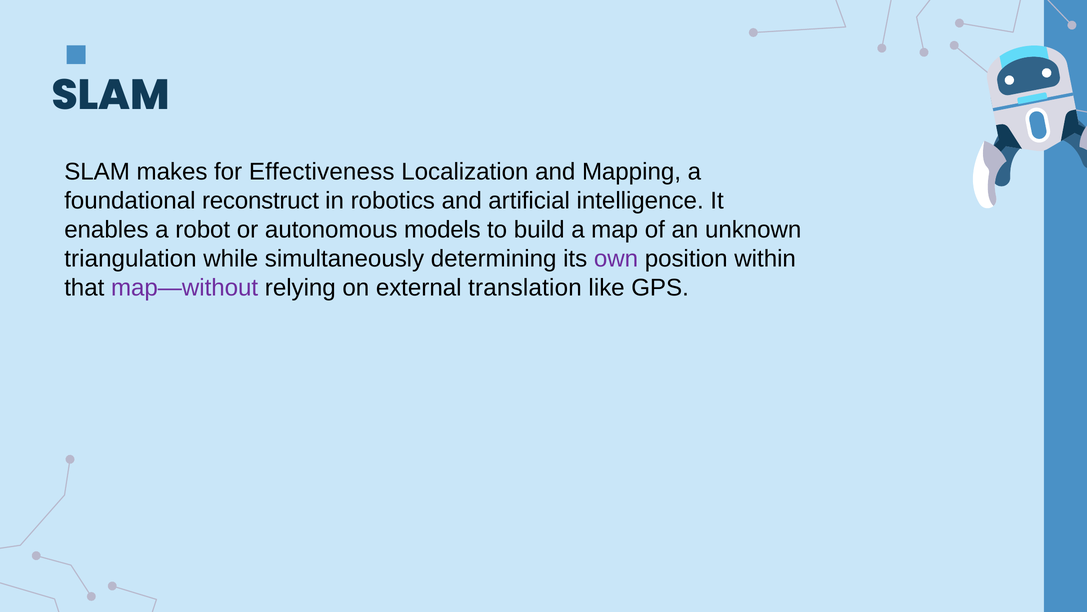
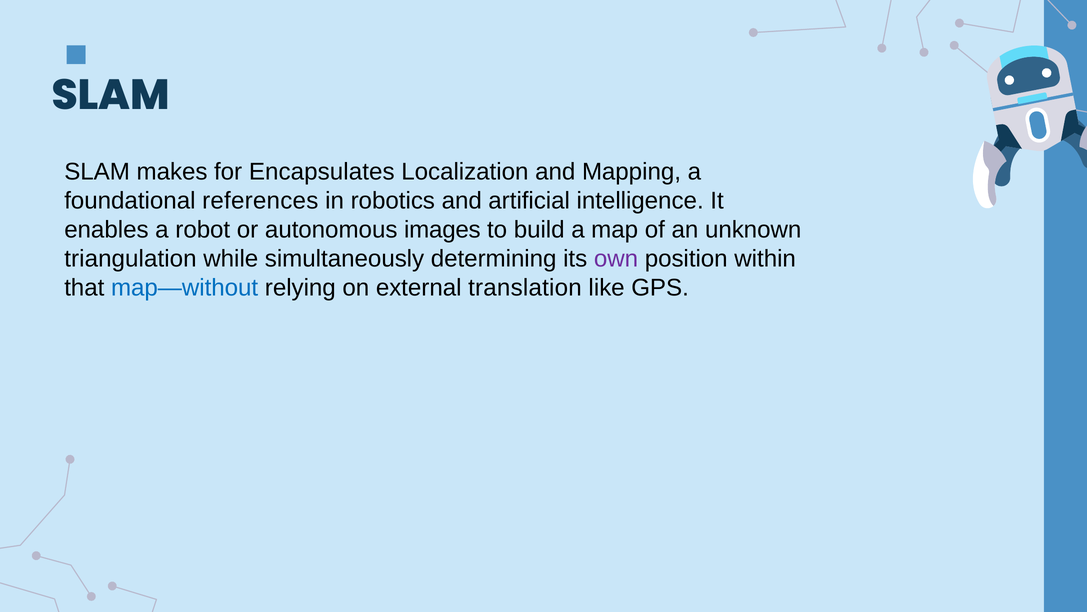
Effectiveness: Effectiveness -> Encapsulates (322, 171)
reconstruct: reconstruct -> references (260, 200)
models: models -> images (442, 229)
map—without colour: purple -> blue (185, 287)
